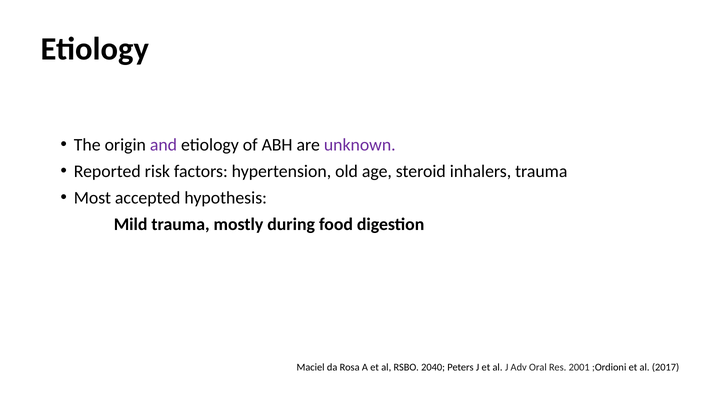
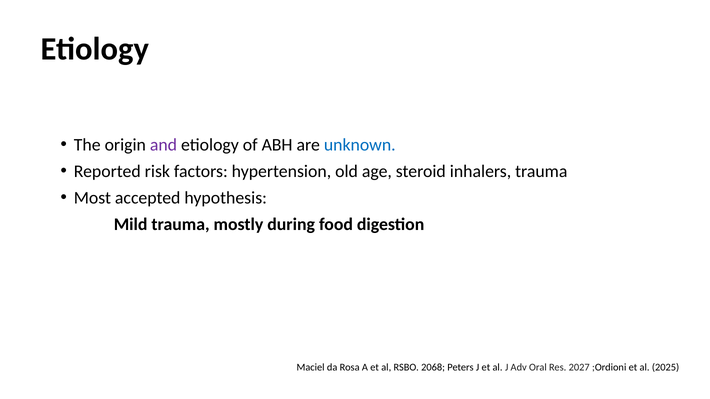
unknown colour: purple -> blue (360, 145)
2040: 2040 -> 2068 (433, 367)
2001: 2001 -> 2027 (579, 367)
2017: 2017 -> 2025 (666, 367)
